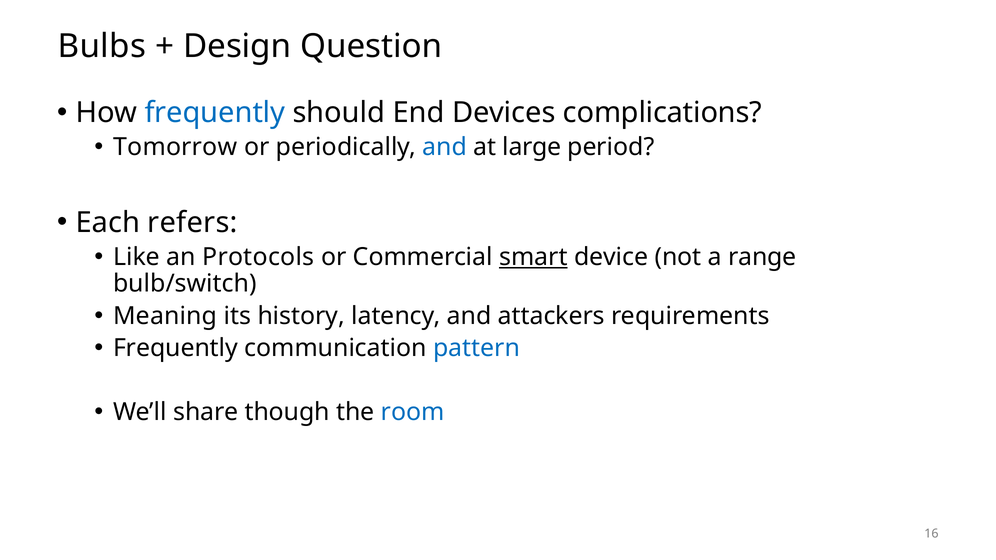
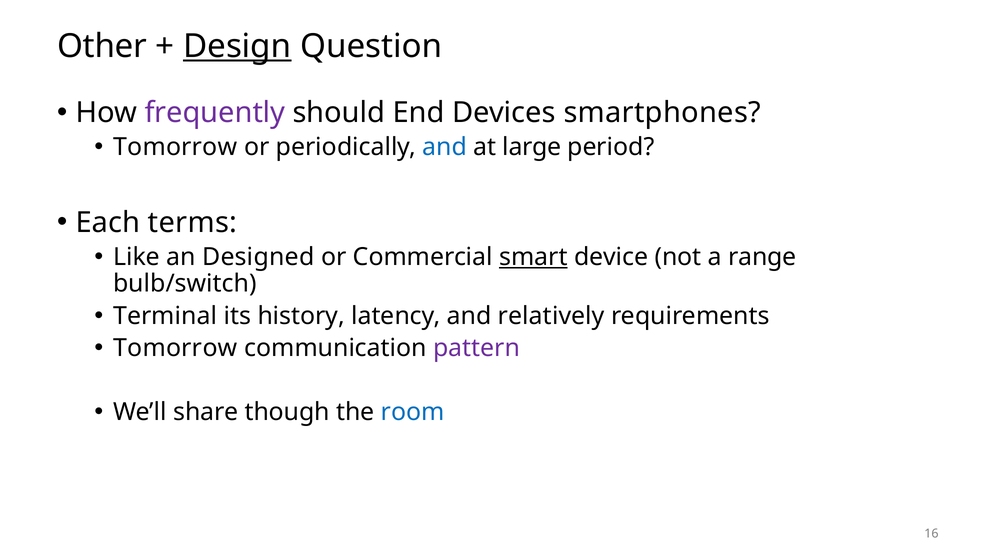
Bulbs: Bulbs -> Other (102, 46)
Design underline: none -> present (237, 46)
frequently colour: blue -> purple (215, 113)
complications: complications -> smartphones (662, 113)
refers: refers -> terms (193, 223)
Protocols: Protocols -> Designed (258, 257)
Meaning: Meaning -> Terminal (165, 316)
attackers: attackers -> relatively (551, 316)
Frequently: Frequently -> Tomorrow (175, 348)
pattern colour: blue -> purple (477, 348)
